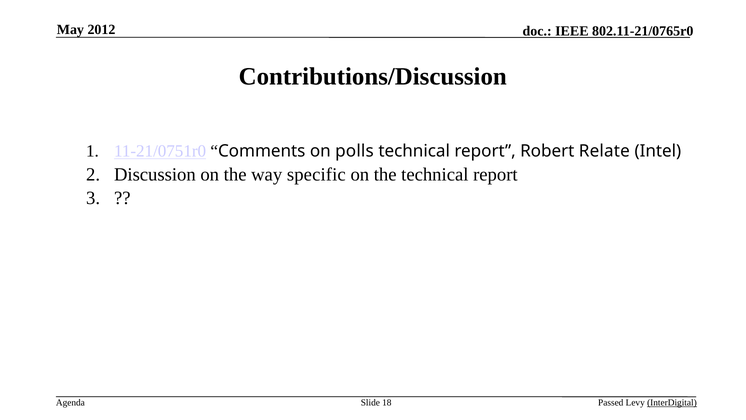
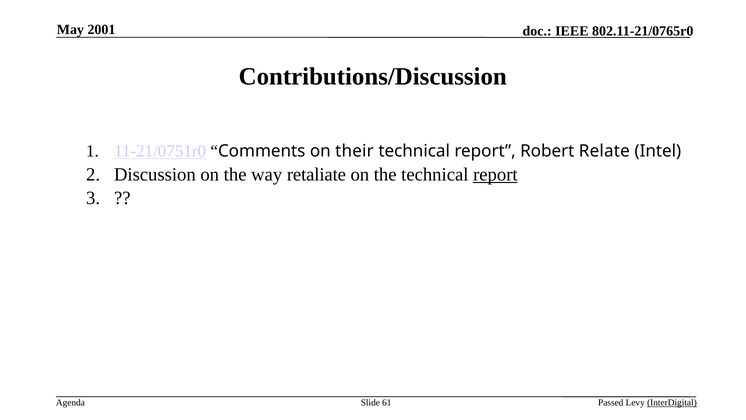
2012: 2012 -> 2001 (101, 30)
polls: polls -> their (354, 151)
specific: specific -> retaliate (316, 174)
report underline: none -> present (495, 174)
18: 18 -> 61 (387, 402)
